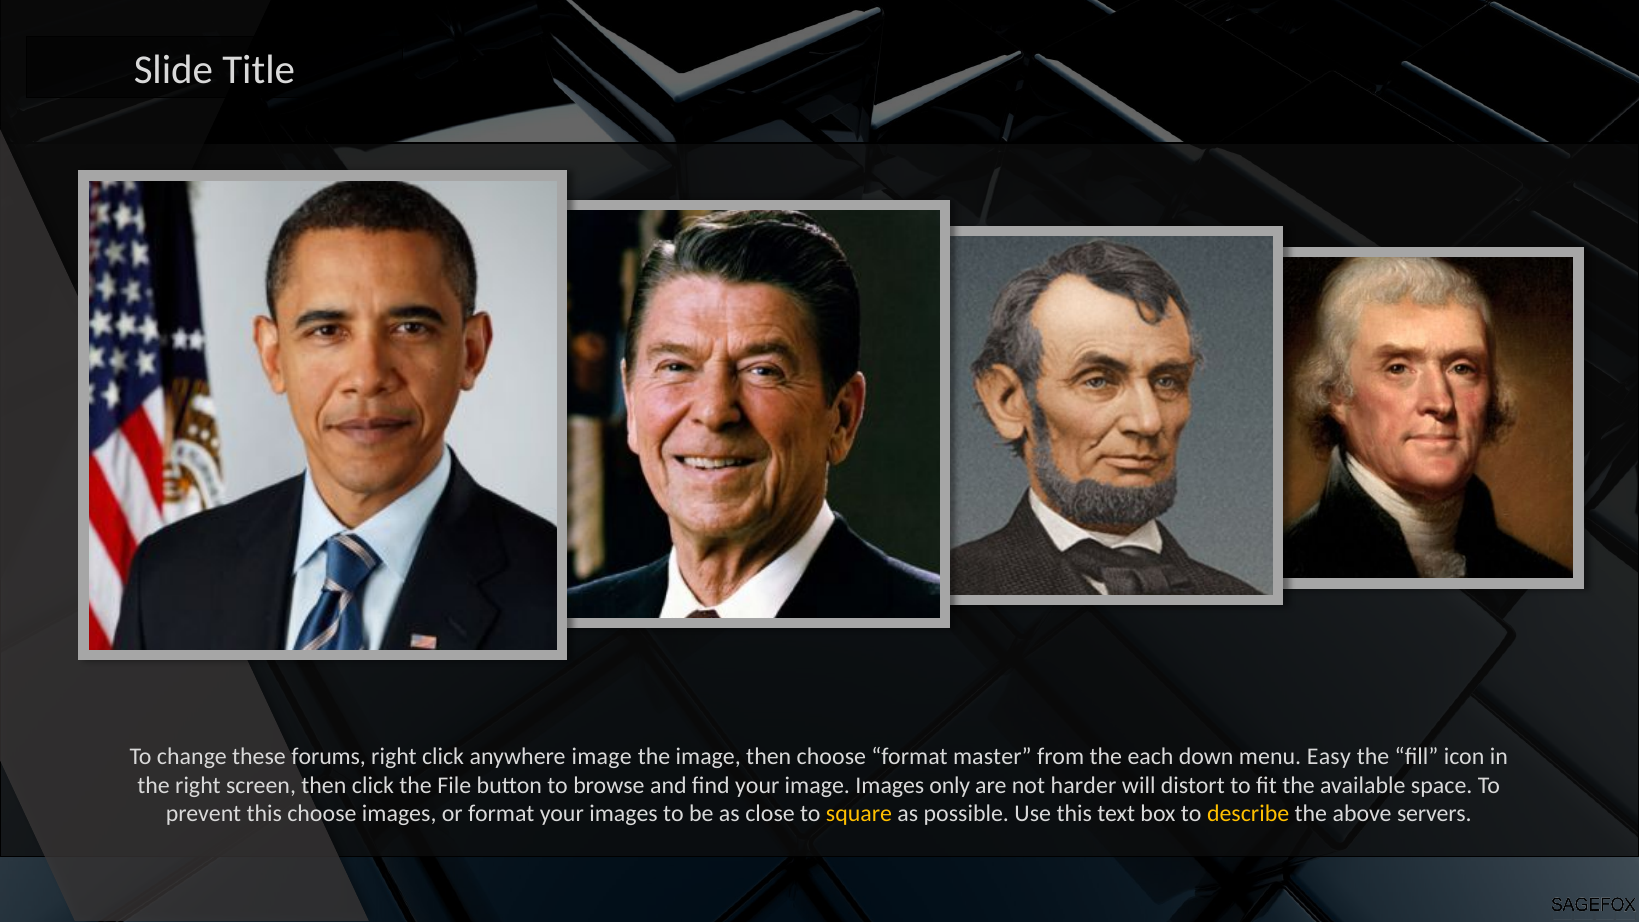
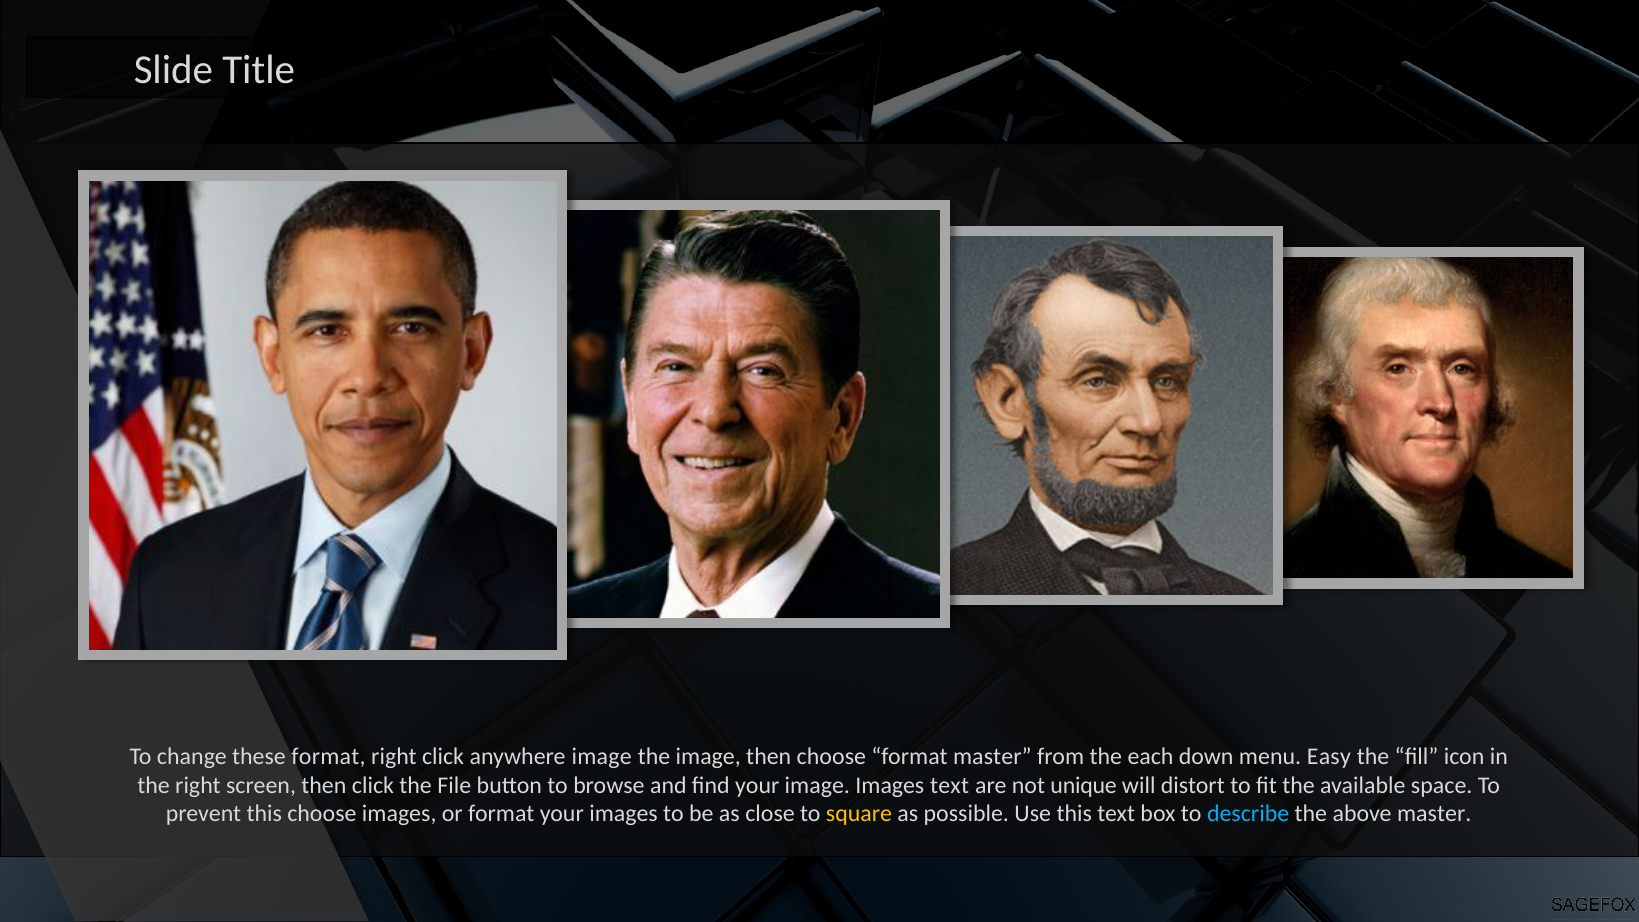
these forums: forums -> format (328, 757)
Images only: only -> text (950, 785)
harder: harder -> unique (1084, 785)
describe colour: yellow -> light blue (1248, 814)
above servers: servers -> master (1434, 814)
